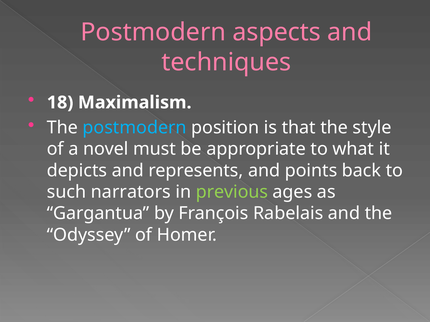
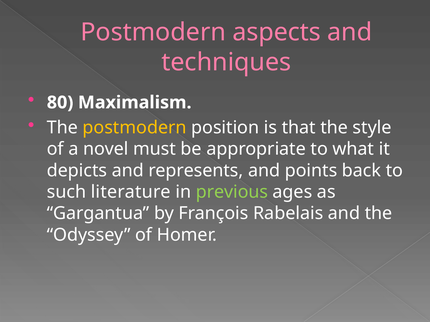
18: 18 -> 80 (60, 103)
postmodern colour: light blue -> yellow (135, 128)
narrators: narrators -> literature (131, 192)
